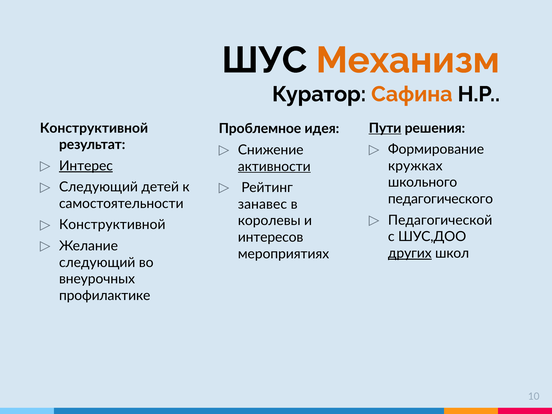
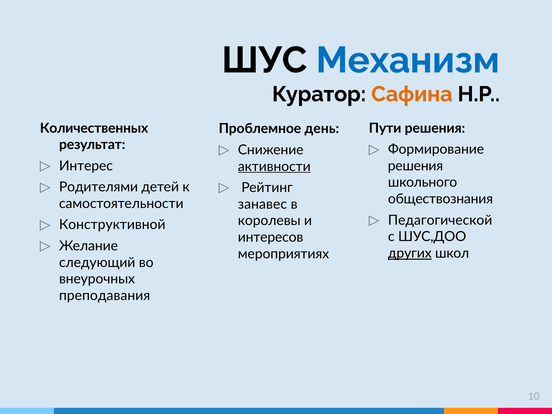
Механизм colour: orange -> blue (408, 60)
Конструктивной: Конструктивной -> Количественных (94, 128)
Пути underline: present -> none (385, 128)
идея: идея -> день (322, 129)
Интерес underline: present -> none (86, 166)
кружках: кружках -> решения (415, 166)
Следующий: Следующий -> Родителями (98, 187)
педагогического: педагогического -> обществознания (440, 199)
профилактике: профилактике -> преподавания (105, 296)
